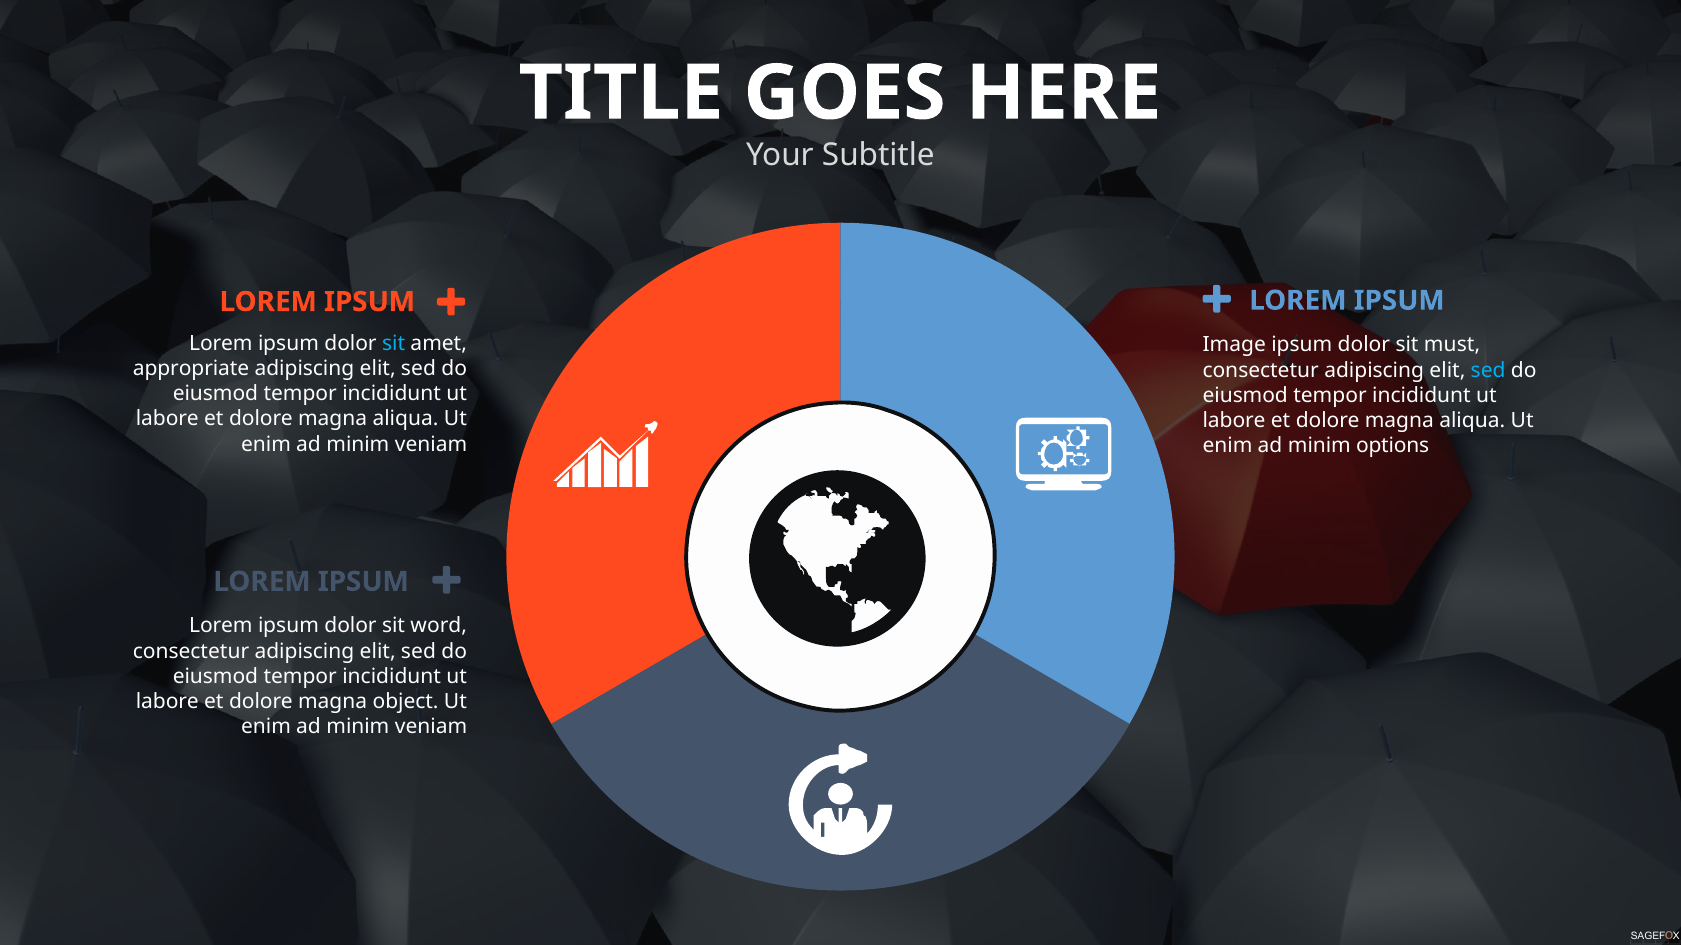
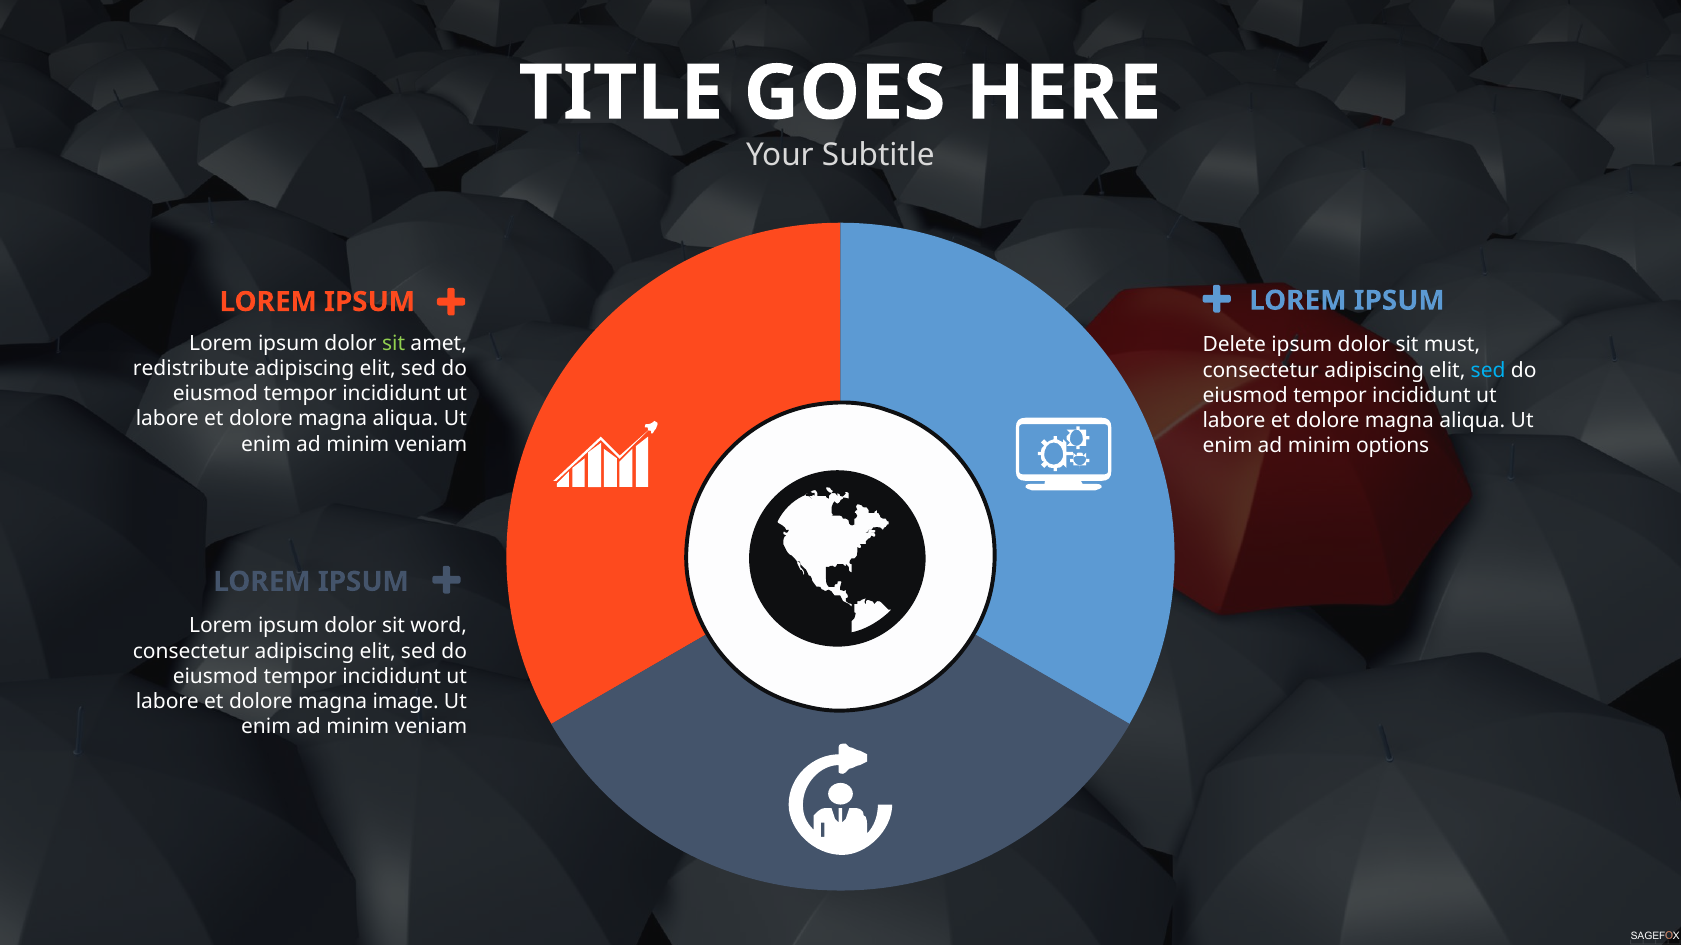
sit colour: light blue -> light green (394, 344)
Image: Image -> Delete (1234, 345)
appropriate: appropriate -> redistribute (191, 369)
object: object -> image (406, 702)
